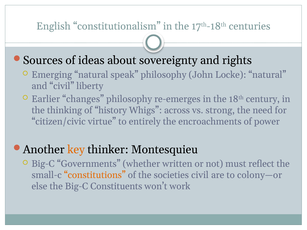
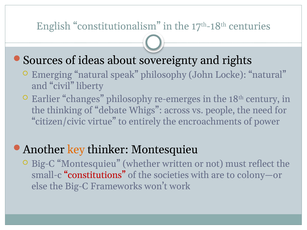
history: history -> debate (111, 110)
strong: strong -> people (220, 110)
Big-C Governments: Governments -> Montesquieu (89, 164)
constitutions colour: orange -> red (95, 175)
societies civil: civil -> with (200, 175)
Constituents: Constituents -> Frameworks (116, 187)
